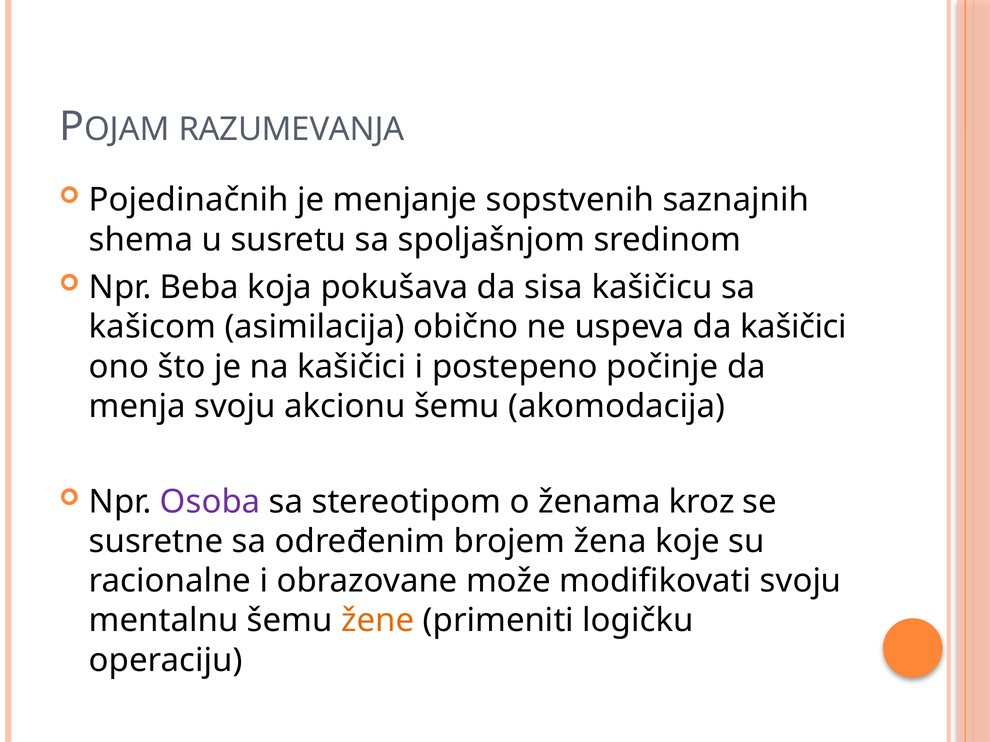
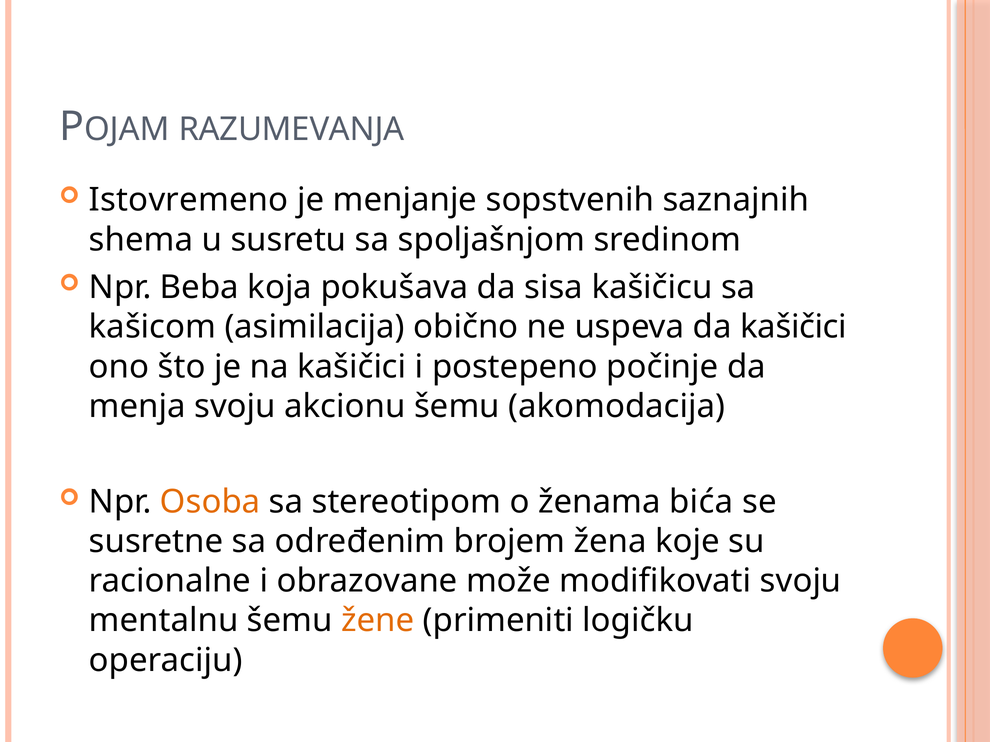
Pojedinačnih: Pojedinačnih -> Istovremeno (189, 200)
Osoba colour: purple -> orange (210, 502)
kroz: kroz -> bića (701, 502)
